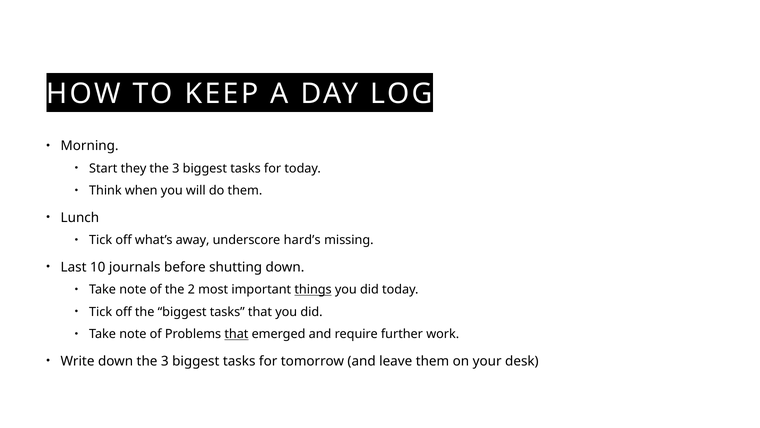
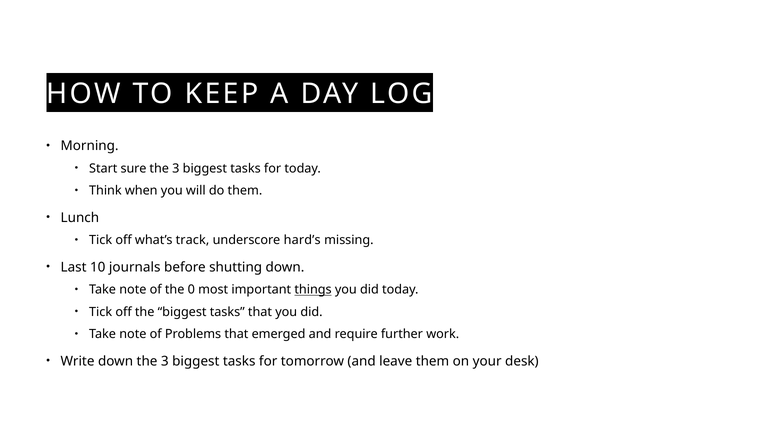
they: they -> sure (134, 168)
away: away -> track (192, 240)
2: 2 -> 0 (191, 289)
that underline: present -> none (236, 334)
